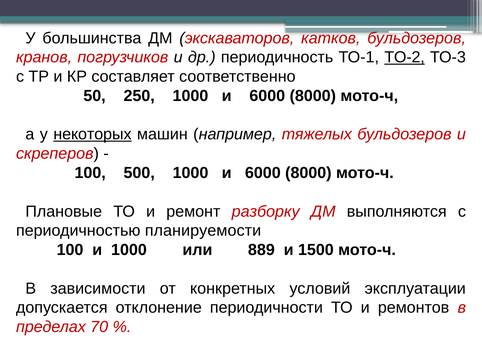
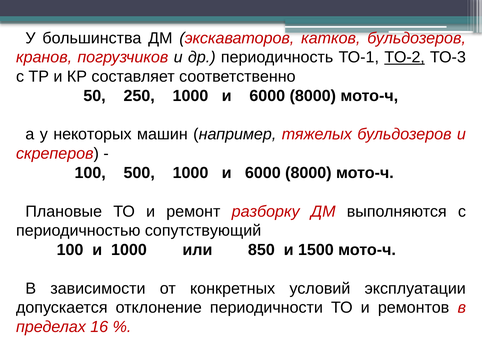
некоторых underline: present -> none (92, 135)
планируемости: планируемости -> сопутствующий (203, 231)
889: 889 -> 850 (261, 250)
70: 70 -> 16 (99, 327)
